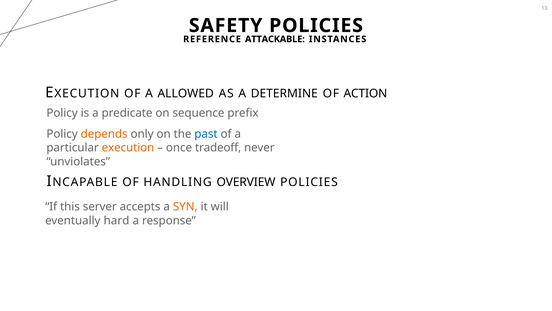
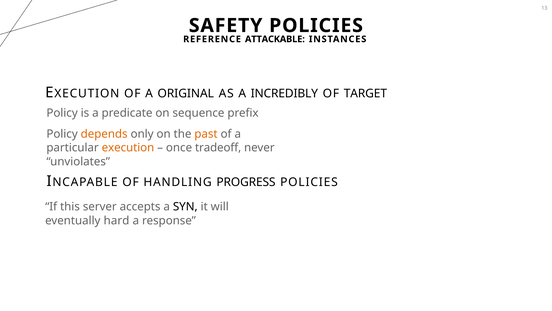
ALLOWED: ALLOWED -> ORIGINAL (186, 93)
DETERMINE: DETERMINE -> INCREDIBLY (284, 93)
ACTION: ACTION -> TARGET (365, 93)
past colour: blue -> orange (206, 134)
OVERVIEW: OVERVIEW -> PROGRESS (246, 182)
SYN colour: orange -> black (185, 206)
